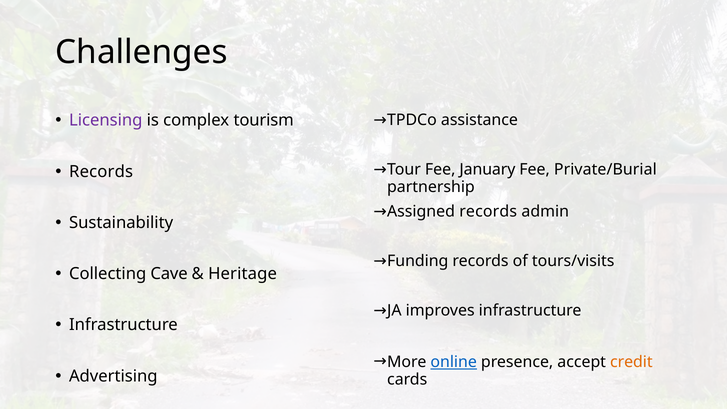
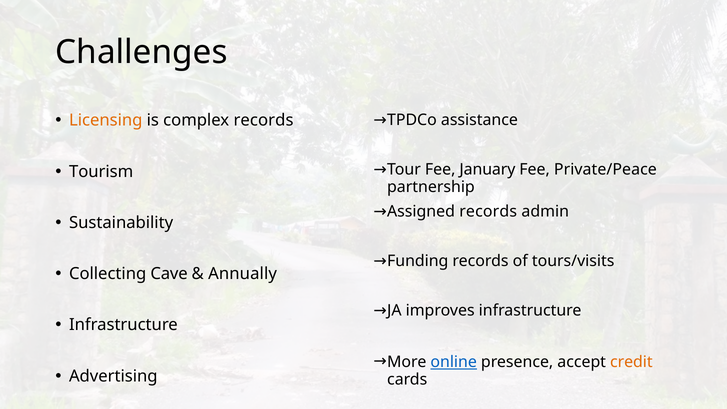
Licensing colour: purple -> orange (106, 120)
complex tourism: tourism -> records (264, 120)
Private/Burial: Private/Burial -> Private/Peace (605, 170)
Records: Records -> Tourism (101, 172)
Heritage: Heritage -> Annually (243, 274)
